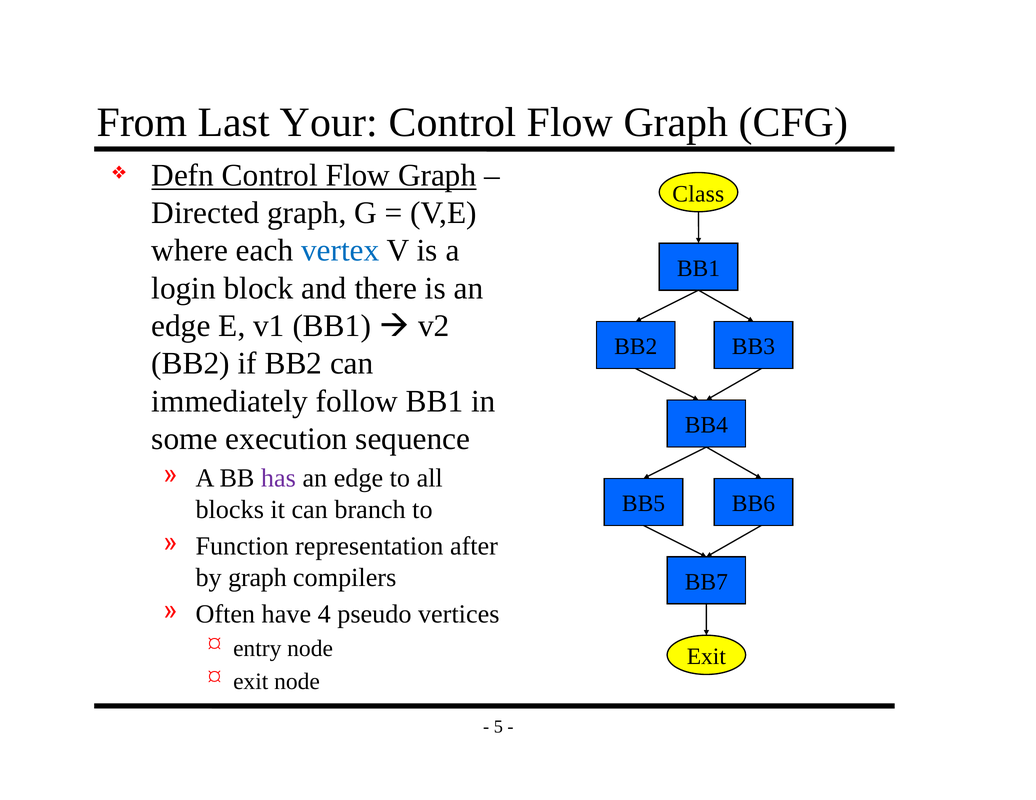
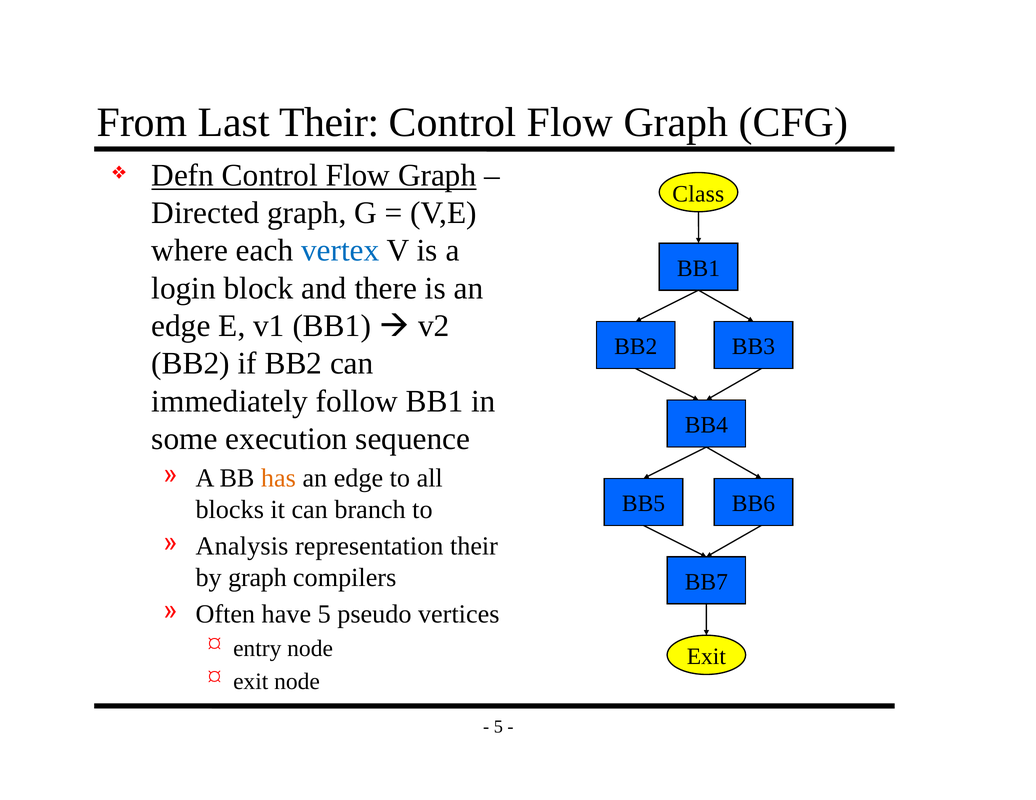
Last Your: Your -> Their (329, 122)
has colour: purple -> orange (278, 479)
Function: Function -> Analysis (242, 547)
representation after: after -> their (474, 547)
have 4: 4 -> 5 (324, 615)
